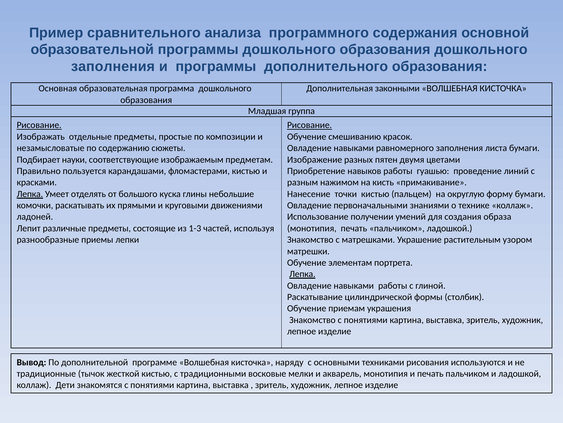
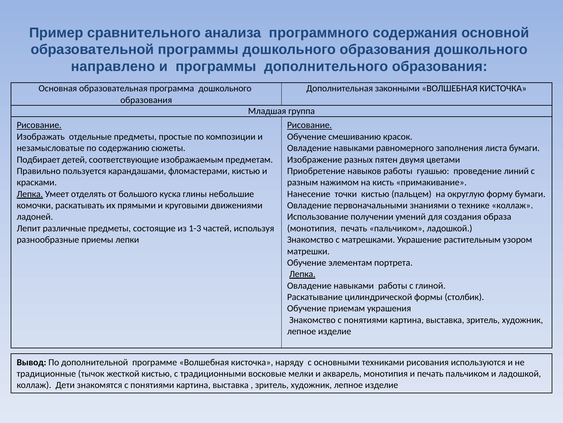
заполнения: заполнения -> направлено (113, 66)
науки: науки -> детей (74, 159)
